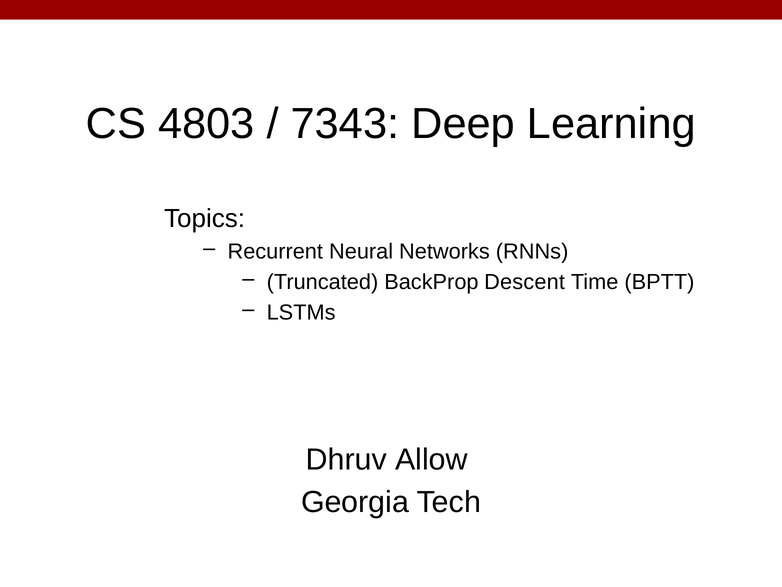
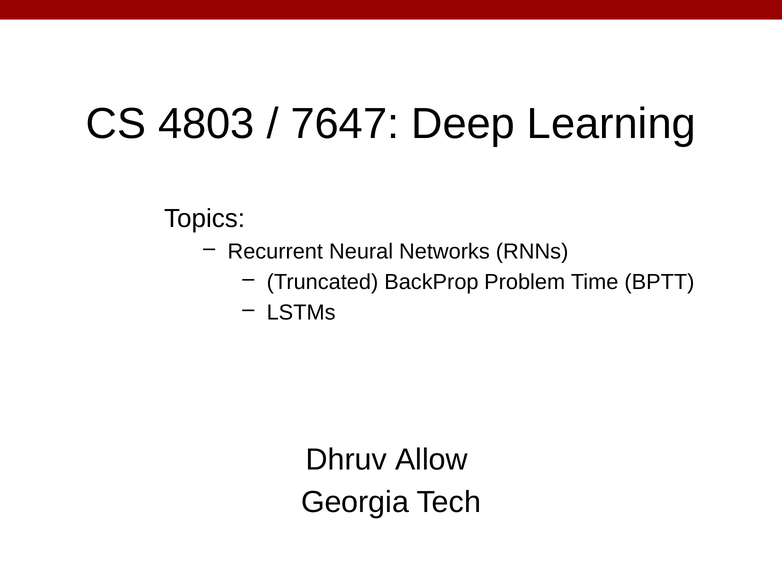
7343: 7343 -> 7647 (345, 124)
Descent: Descent -> Problem (525, 282)
